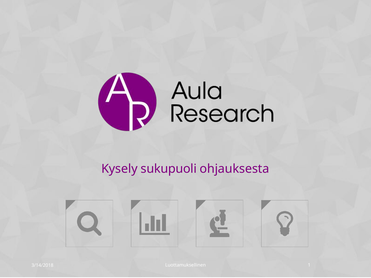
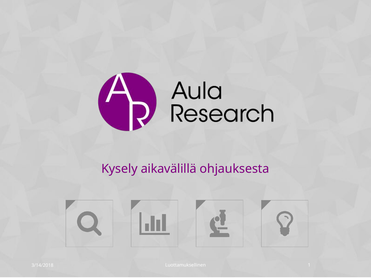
sukupuoli: sukupuoli -> aikavälillä (169, 169)
